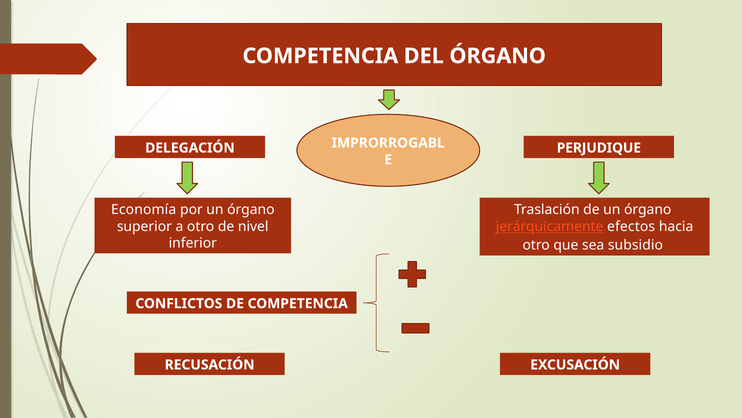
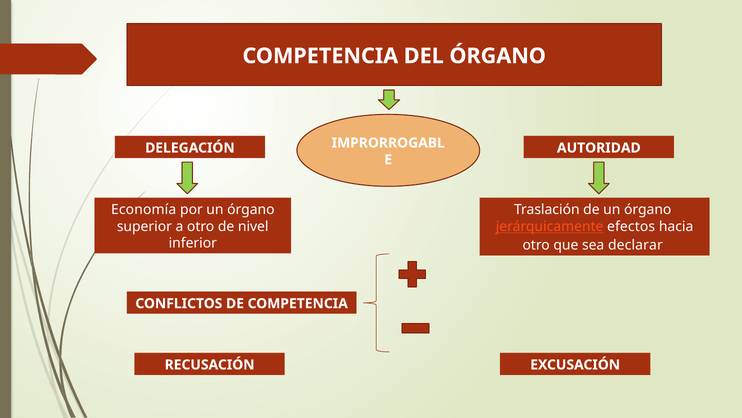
PERJUDIQUE: PERJUDIQUE -> AUTORIDAD (599, 148)
subsidio: subsidio -> declarar (635, 245)
